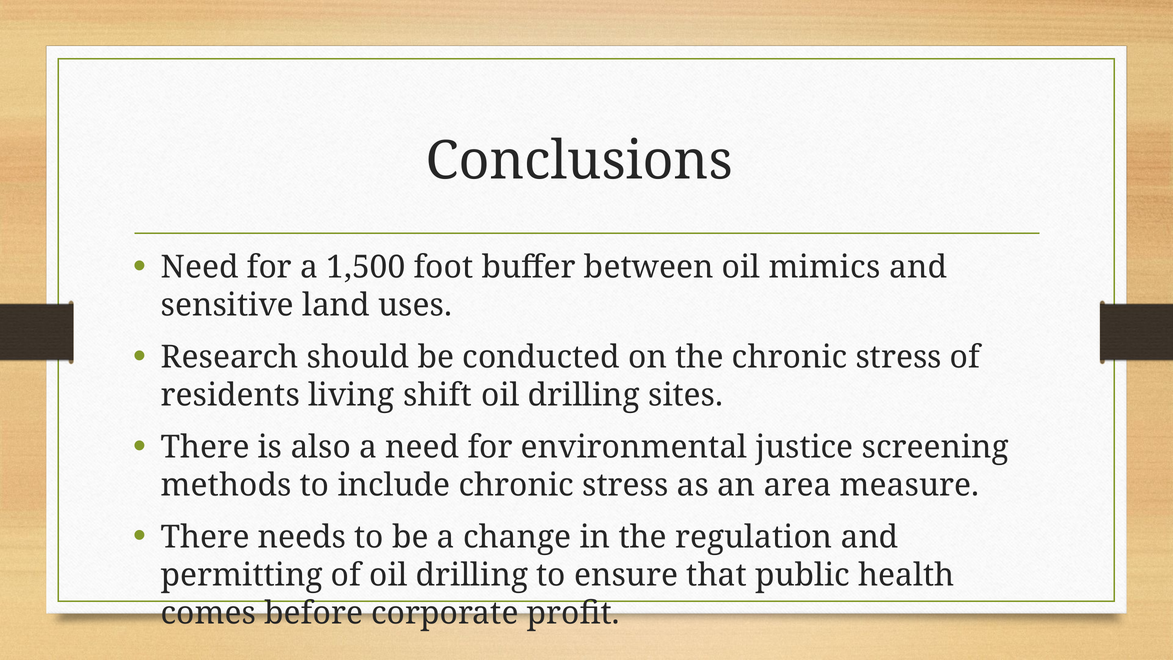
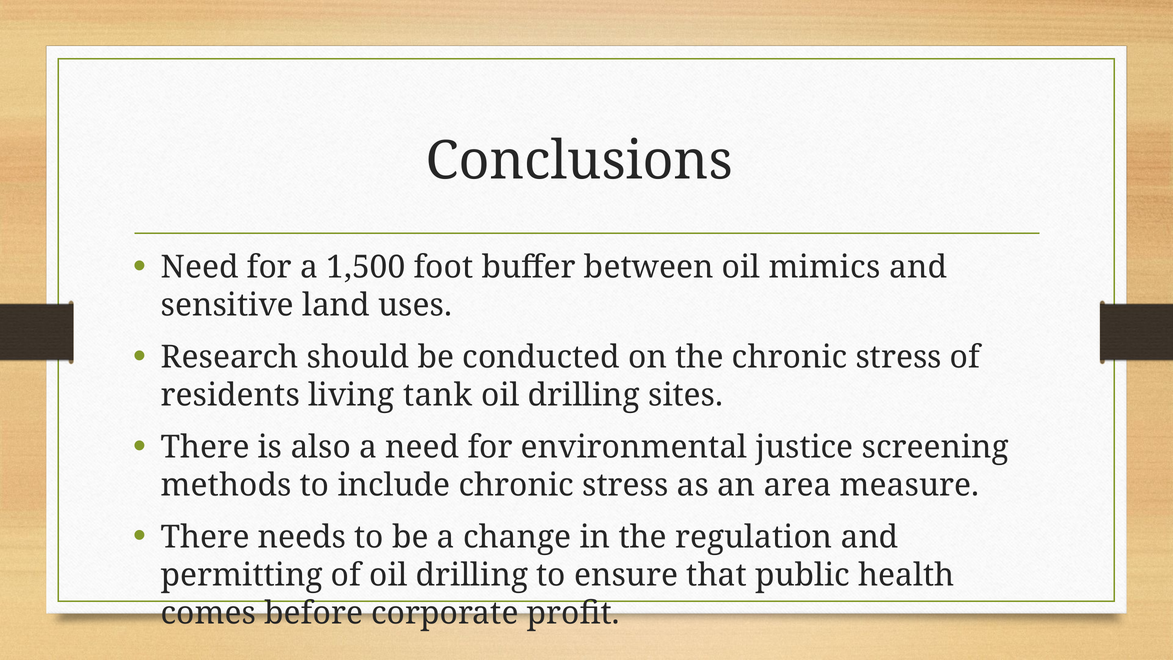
shift: shift -> tank (438, 395)
